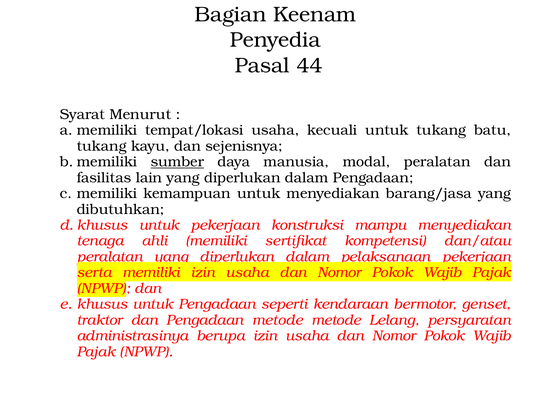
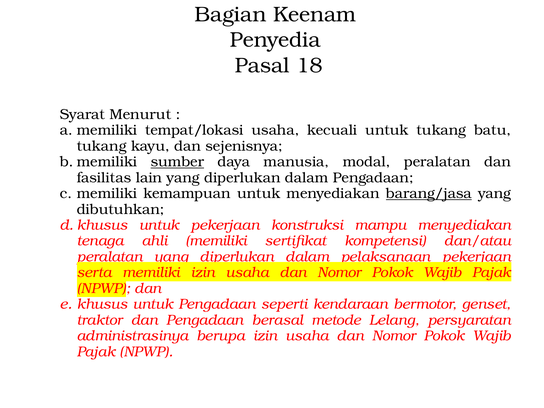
44: 44 -> 18 (310, 65)
barang/jasa underline: none -> present (429, 193)
Pengadaan metode: metode -> berasal (278, 320)
